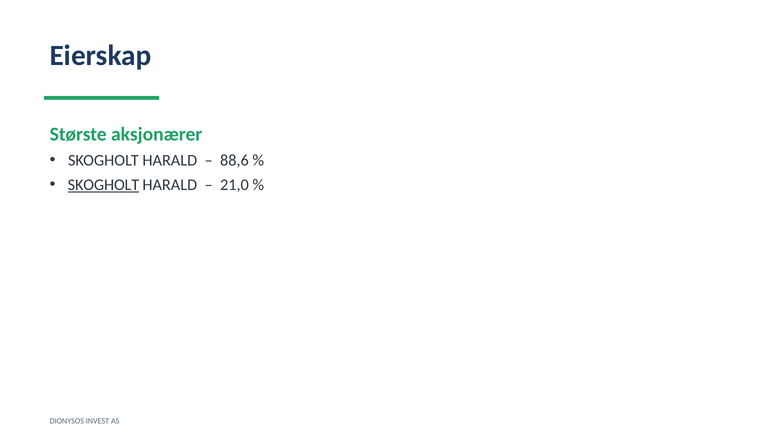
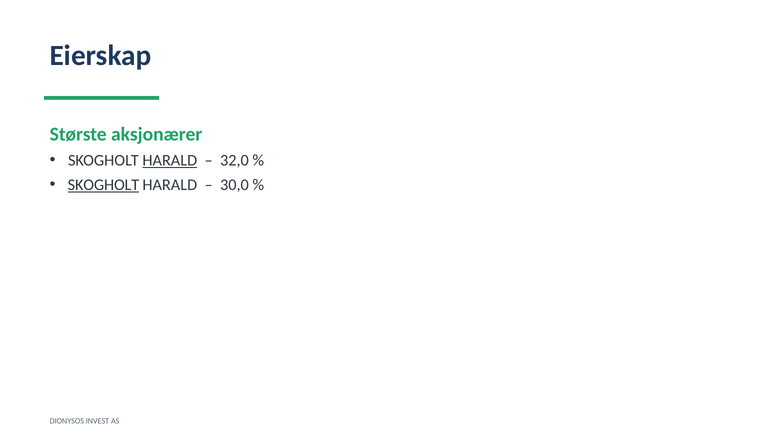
HARALD underline: none -> present (170, 161)
88,6: 88,6 -> 32,0 (234, 161)
21,0: 21,0 -> 30,0 (234, 185)
